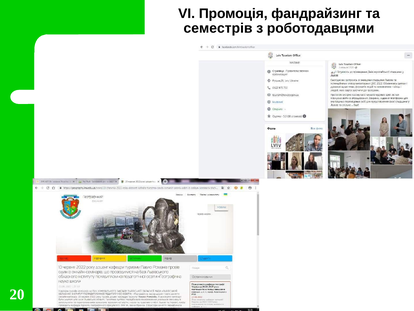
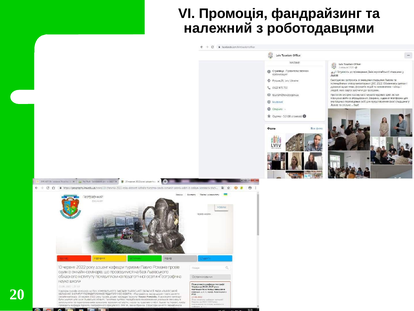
семестрів: семестрів -> належний (218, 28)
